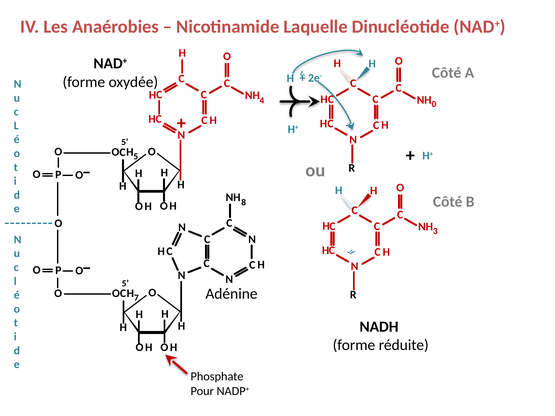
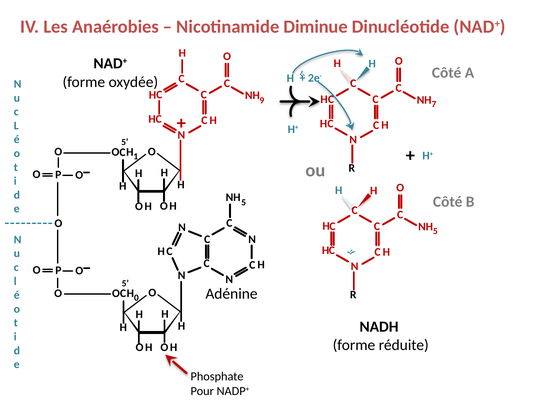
Laquelle: Laquelle -> Diminue (316, 27)
4: 4 -> 9 (262, 100)
0: 0 -> 7 (434, 104)
O H 5: 5 -> 1 (136, 157)
8: 8 -> 5 (244, 203)
3: 3 -> 5 (435, 231)
7: 7 -> 0 (136, 298)
